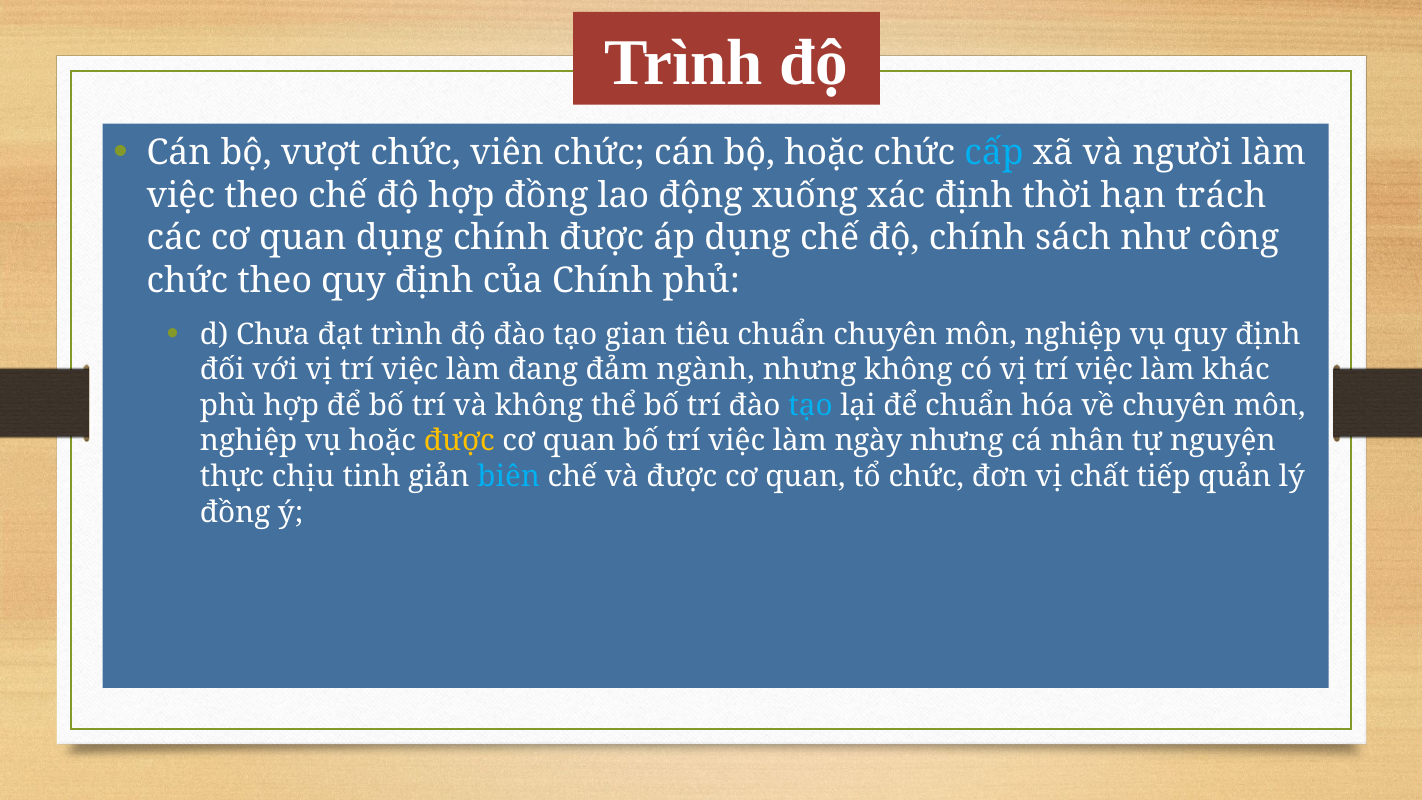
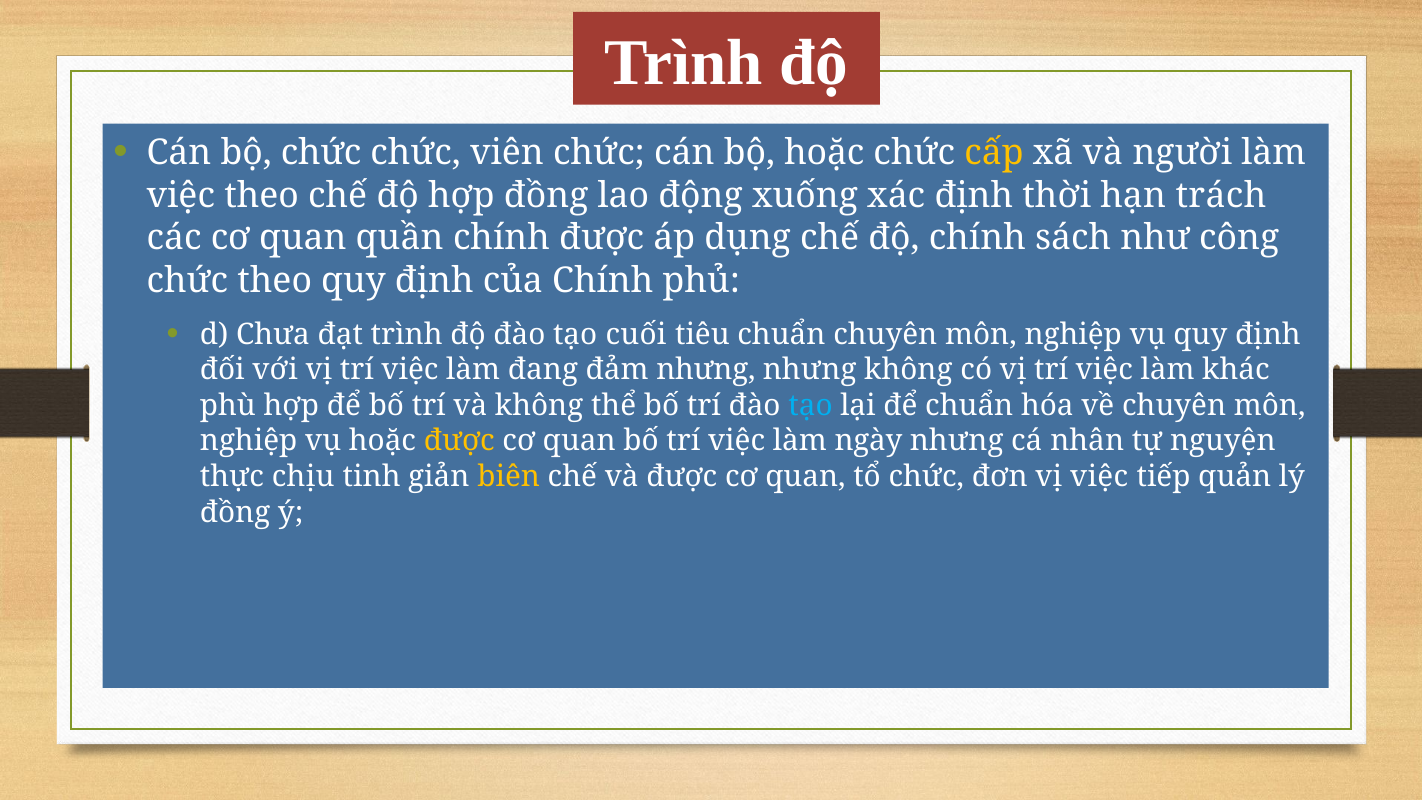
bộ vượt: vượt -> chức (321, 153)
cấp colour: light blue -> yellow (994, 153)
quan dụng: dụng -> quần (400, 238)
gian: gian -> cuối (636, 334)
đảm ngành: ngành -> nhưng (706, 370)
biên colour: light blue -> yellow (509, 477)
vị chất: chất -> việc (1099, 477)
